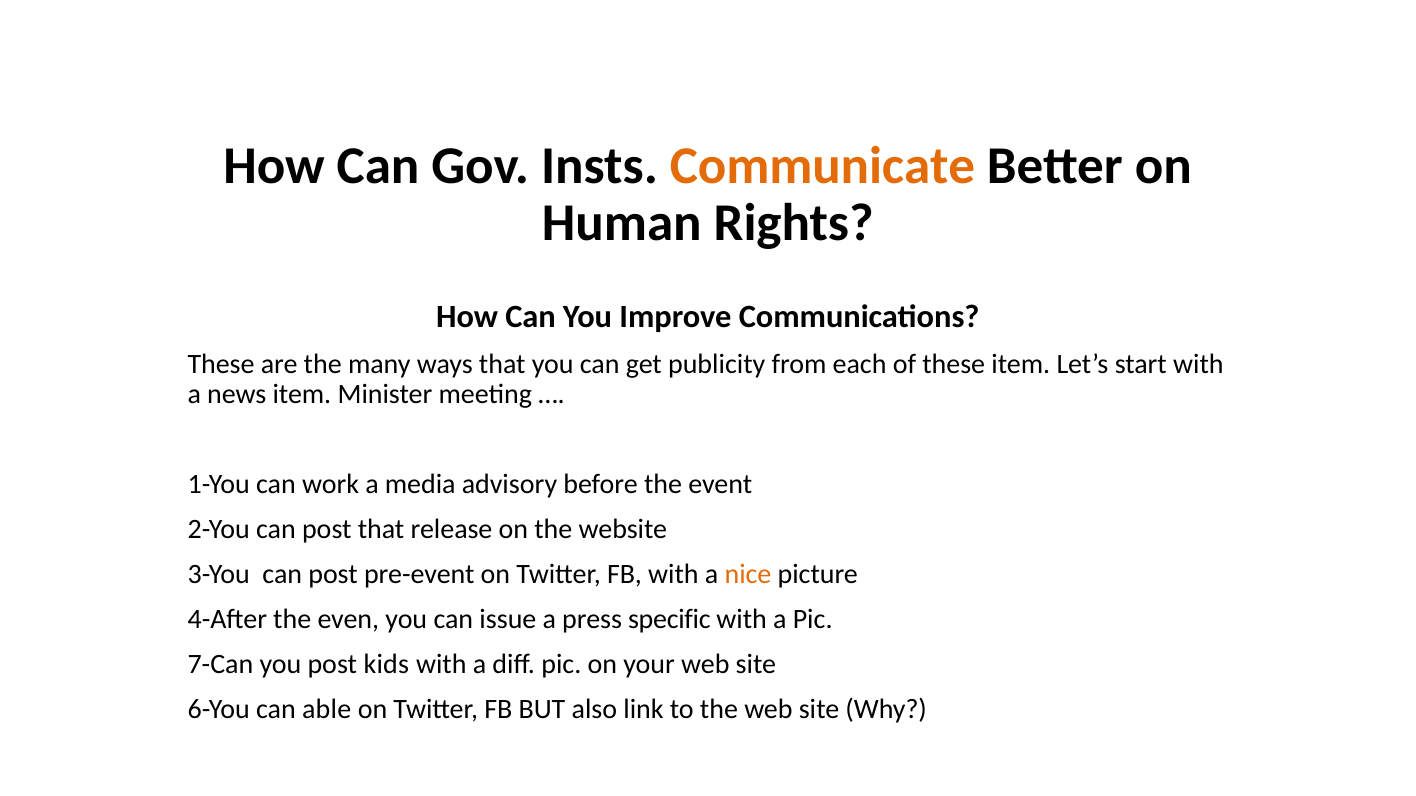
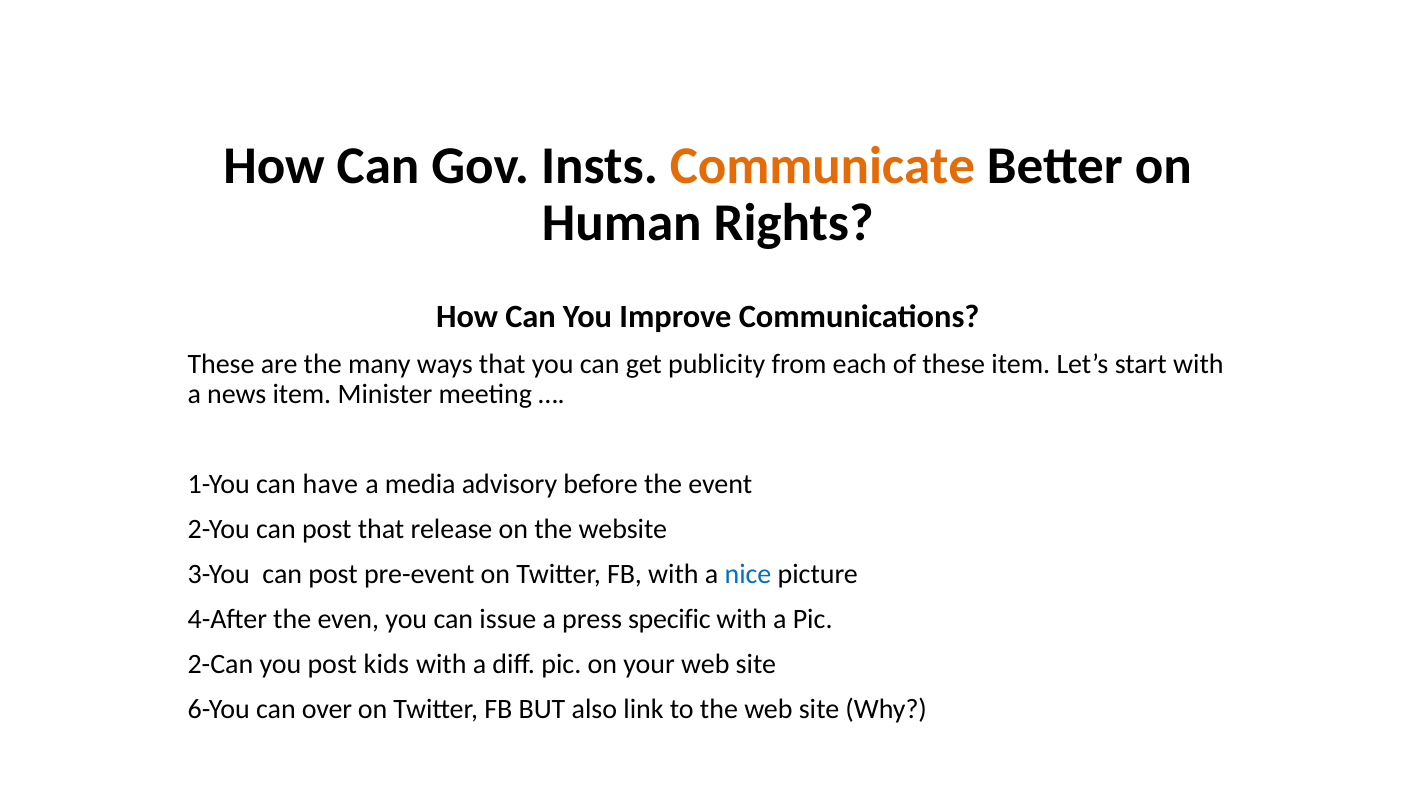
work: work -> have (330, 484)
nice colour: orange -> blue (748, 575)
7-Can: 7-Can -> 2-Can (220, 665)
able: able -> over (327, 710)
